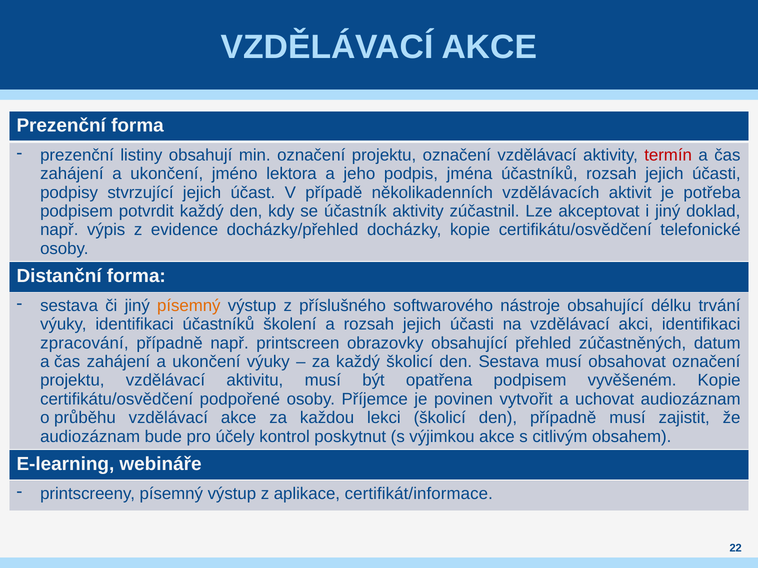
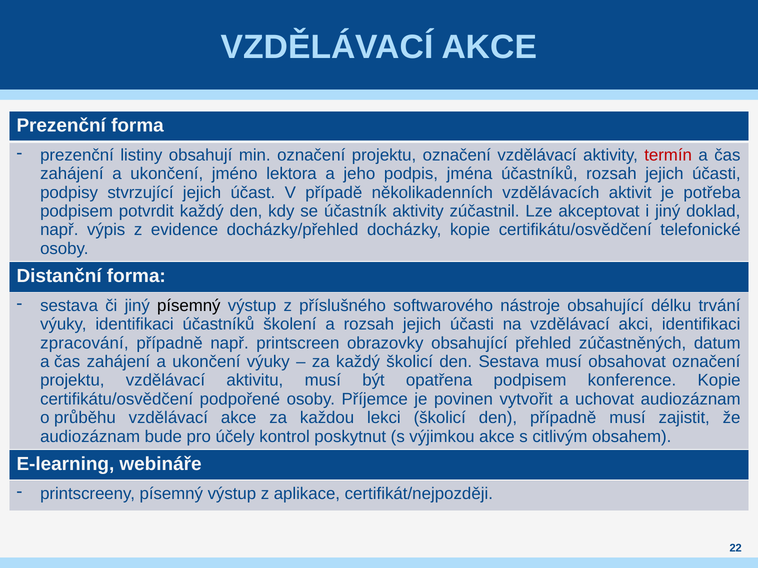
písemný colour: orange -> black (189, 306)
vyvěšeném: vyvěšeném -> konference (632, 381)
certifikát/informace: certifikát/informace -> certifikát/nejpozději (419, 494)
